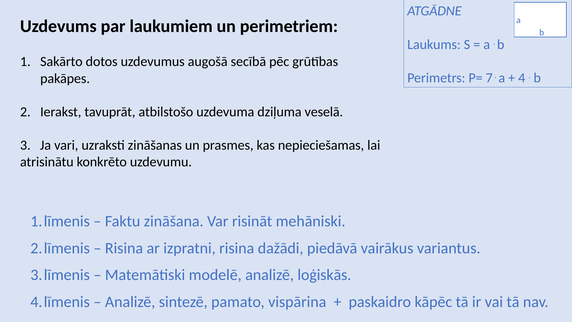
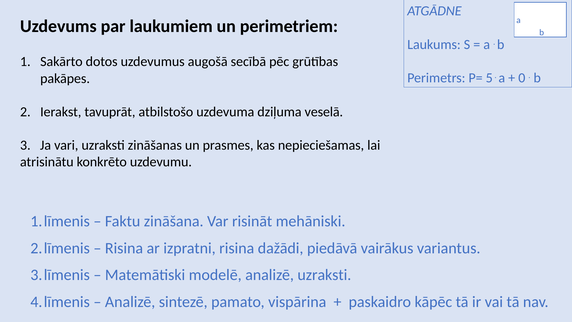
7: 7 -> 5 (489, 78)
4: 4 -> 0 (522, 78)
analizē loģiskās: loģiskās -> uzraksti (324, 275)
